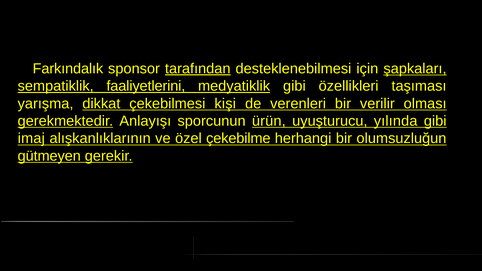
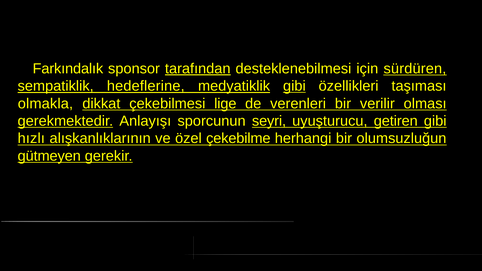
şapkaları: şapkaları -> sürdüren (415, 69)
faaliyetlerini: faaliyetlerini -> hedeflerine (146, 86)
gibi underline: none -> present (294, 86)
yarışma: yarışma -> olmakla (45, 104)
kişi: kişi -> lige (225, 104)
ürün: ürün -> seyri (269, 121)
yılında: yılında -> getiren (396, 121)
imaj: imaj -> hızlı (31, 139)
